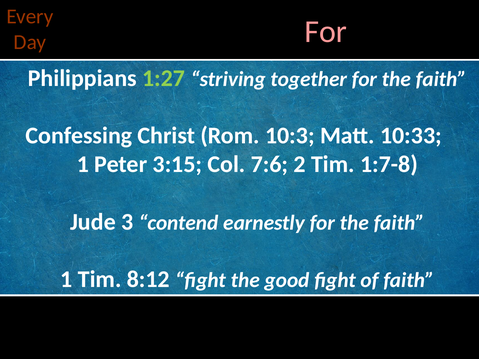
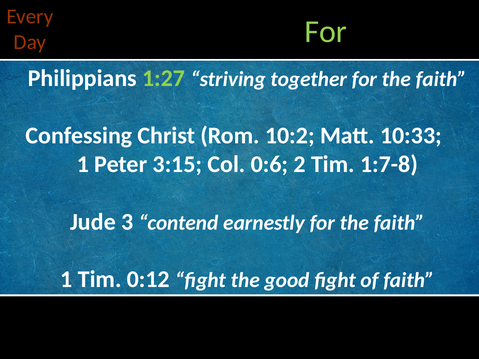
For colour: pink -> light green (326, 32)
10:3: 10:3 -> 10:2 (290, 136)
7:6: 7:6 -> 0:6 (269, 164)
8:12: 8:12 -> 0:12 (148, 279)
